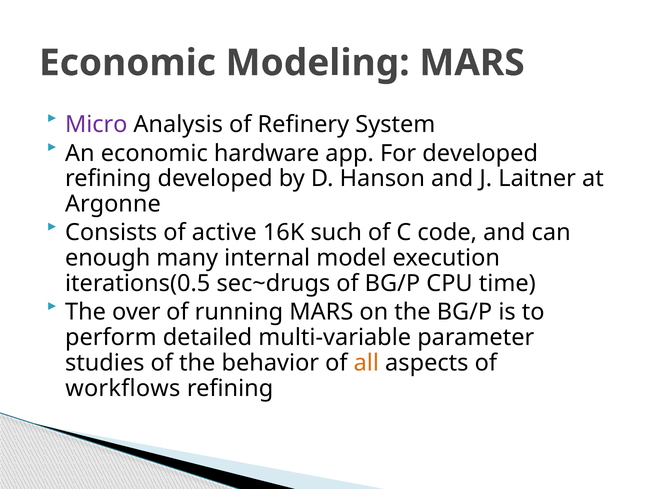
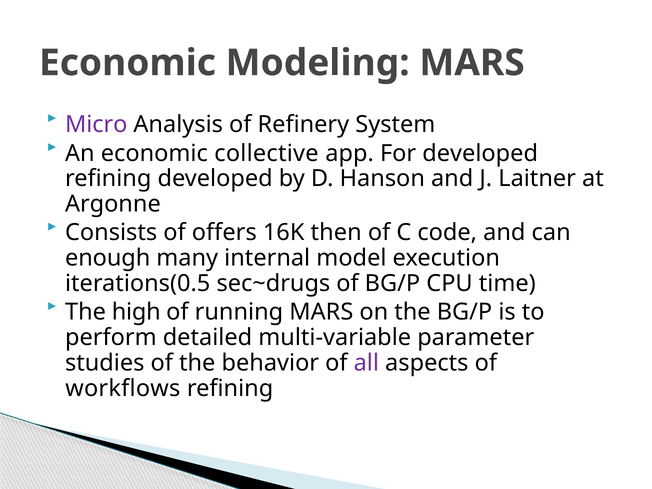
hardware: hardware -> collective (266, 153)
active: active -> offers (224, 233)
such: such -> then (336, 233)
over: over -> high (136, 312)
all colour: orange -> purple (366, 363)
